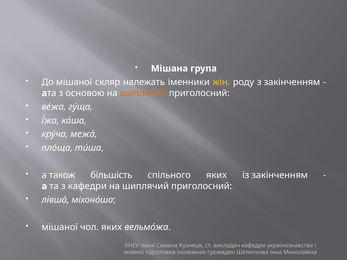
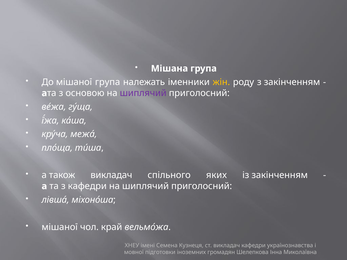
мішаної скляр: скляр -> група (108, 82)
шиплячий colour: orange -> purple (143, 93)
також більшість: більшість -> викладач (111, 175)
чол яких: яких -> край (112, 227)
